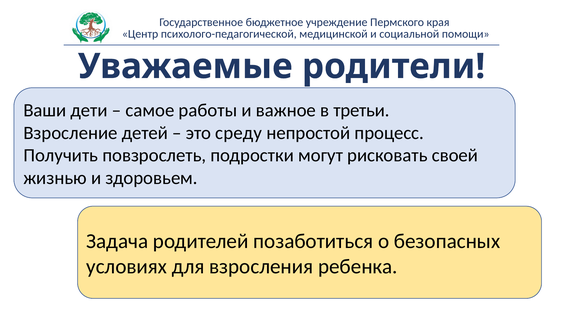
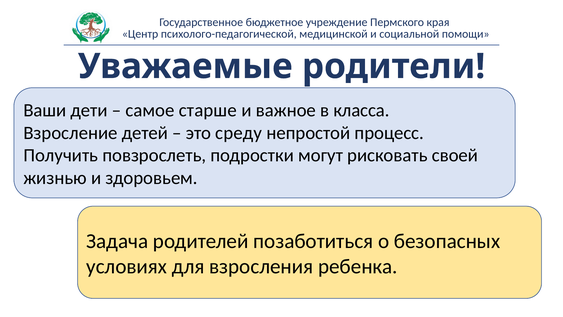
работы: работы -> старше (208, 110)
третьи: третьи -> класса (361, 110)
